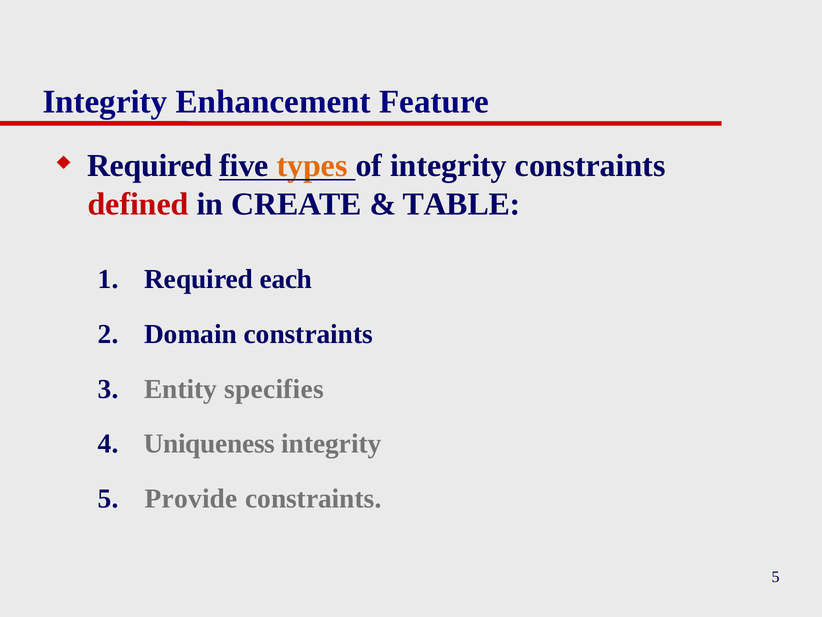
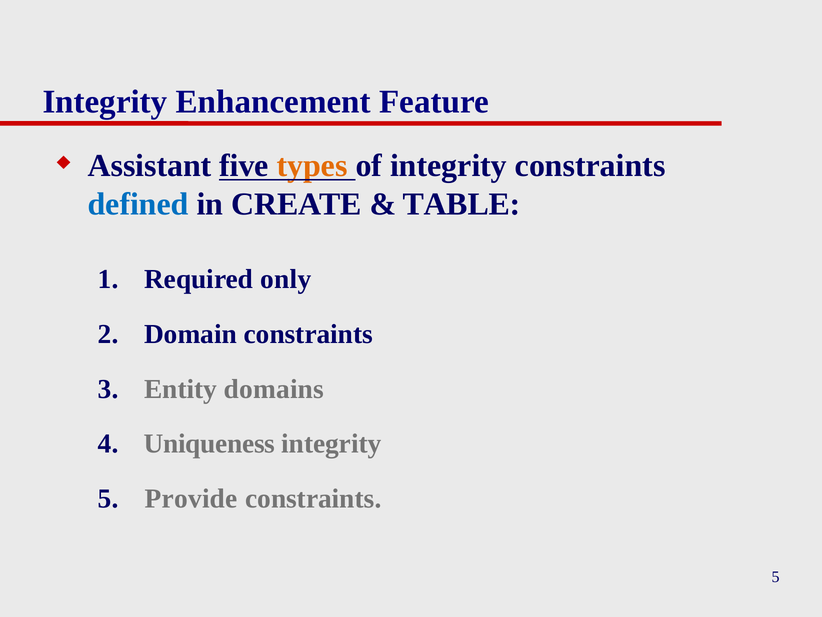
Required: Required -> Assistant (150, 166)
defined colour: red -> blue (138, 204)
each: each -> only (286, 279)
specifies: specifies -> domains (274, 389)
